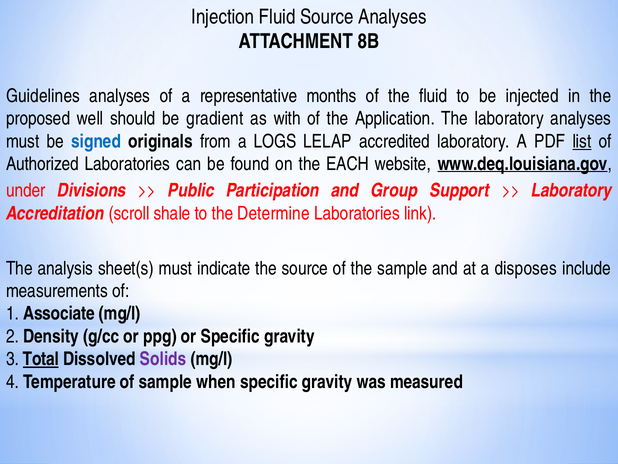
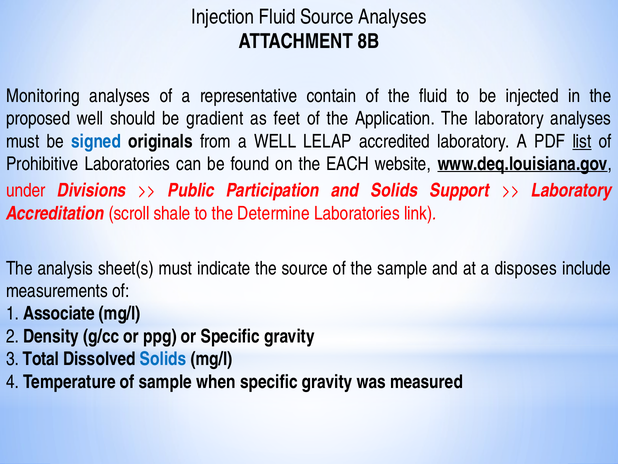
Guidelines: Guidelines -> Monitoring (43, 96)
months: months -> contain (332, 96)
with: with -> feet (287, 119)
a LOGS: LOGS -> WELL (275, 141)
Authorized: Authorized -> Prohibitive (42, 164)
and Group: Group -> Solids (394, 190)
Total underline: present -> none (41, 359)
Solids colour: purple -> blue (163, 359)
